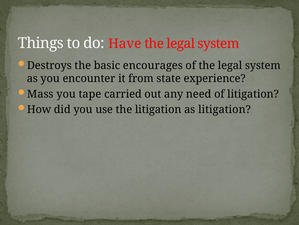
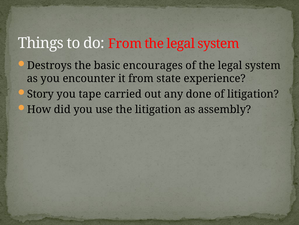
do Have: Have -> From (125, 44)
Mass: Mass -> Story (40, 94)
need: need -> done (199, 94)
as litigation: litigation -> assembly (225, 109)
